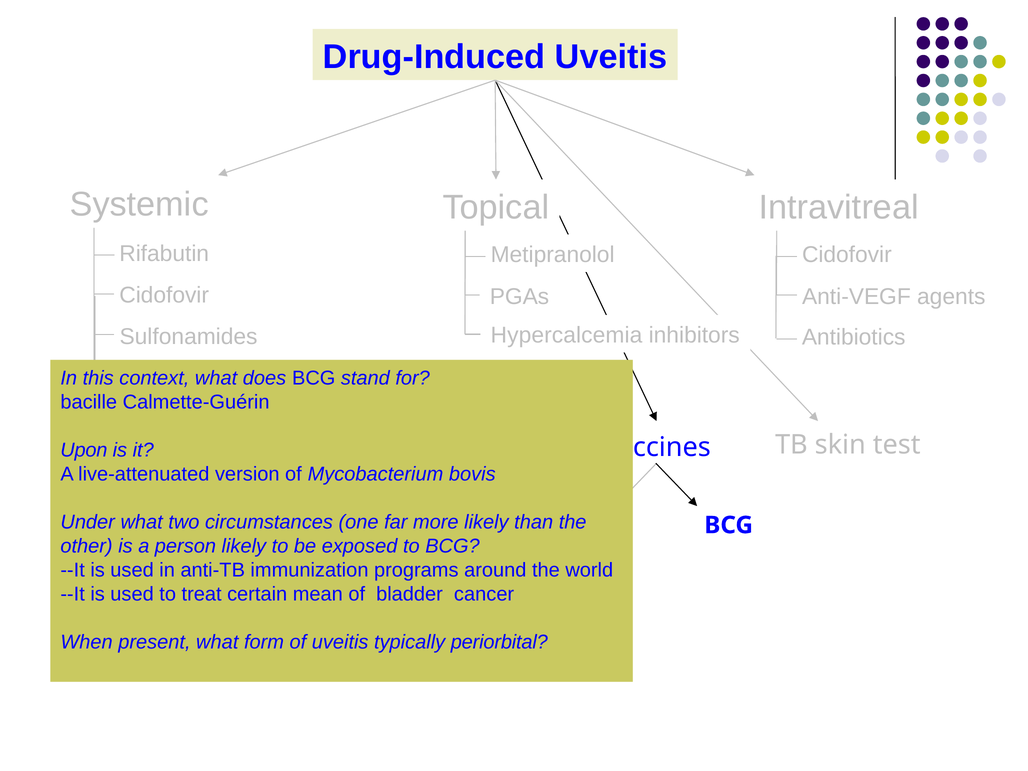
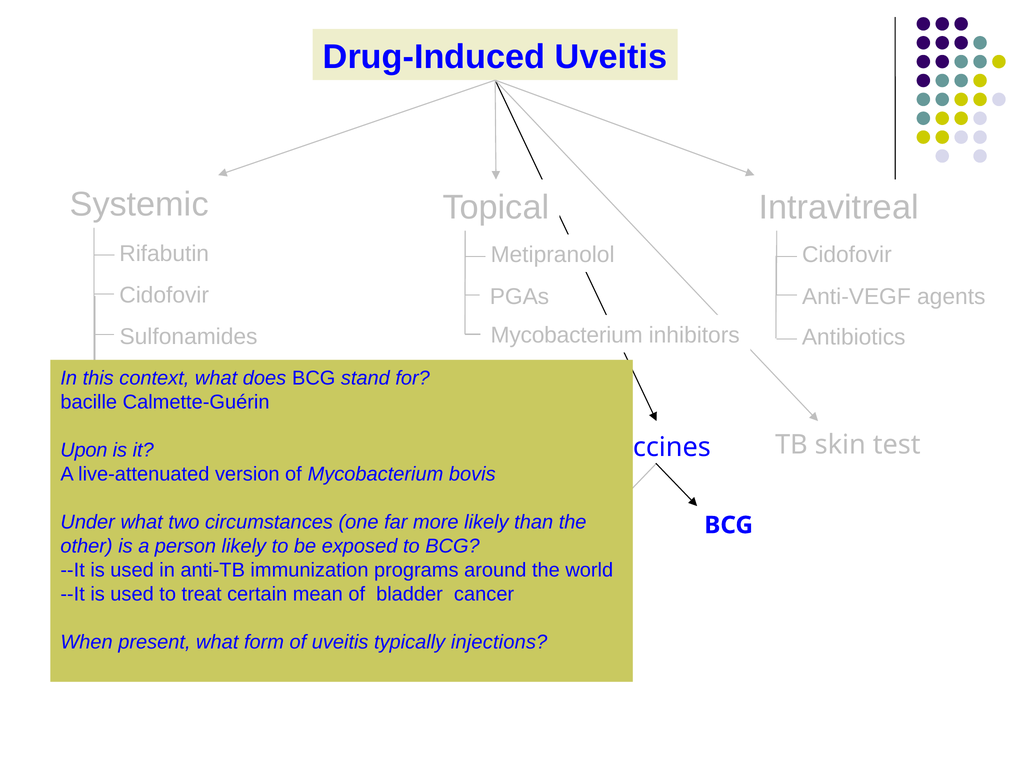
Hypercalcemia: Hypercalcemia -> Mycobacterium (567, 335)
periorbital: periorbital -> injections (499, 642)
